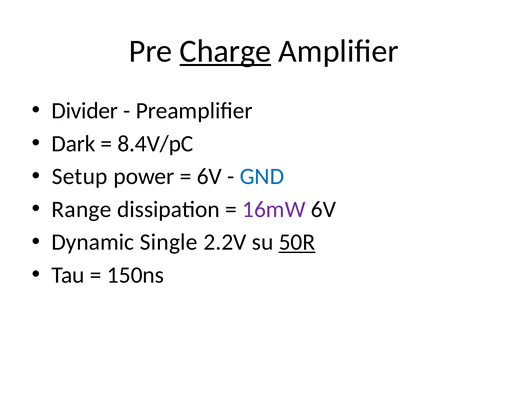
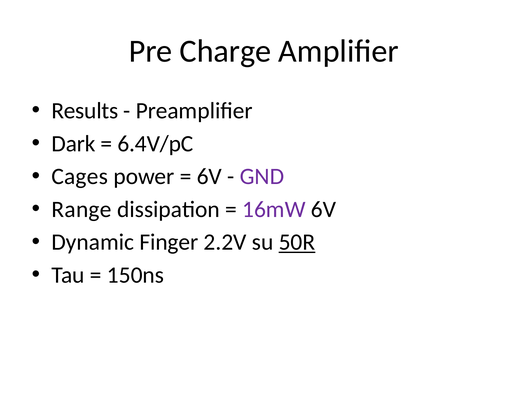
Charge underline: present -> none (225, 51)
Divider: Divider -> Results (85, 111)
8.4V/pC: 8.4V/pC -> 6.4V/pC (155, 144)
Setup: Setup -> Cages (80, 176)
GND colour: blue -> purple (262, 176)
Single: Single -> Finger (169, 242)
